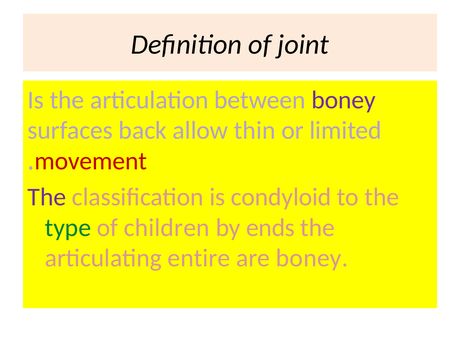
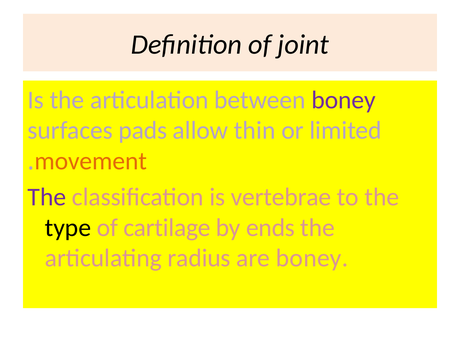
back: back -> pads (143, 131)
movement colour: red -> orange (91, 161)
condyloid: condyloid -> vertebrae (281, 197)
type colour: green -> black (68, 228)
children: children -> cartilage (167, 228)
entire: entire -> radius (199, 258)
